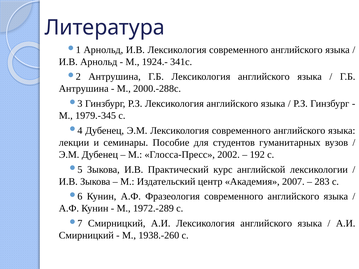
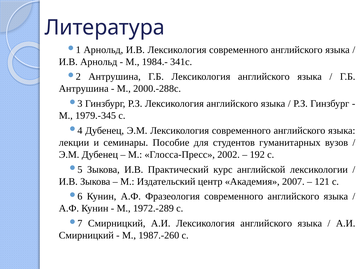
1924.-: 1924.- -> 1984.- (155, 62)
283: 283 -> 121 (322, 182)
1938.-260: 1938.-260 -> 1987.-260 (159, 236)
